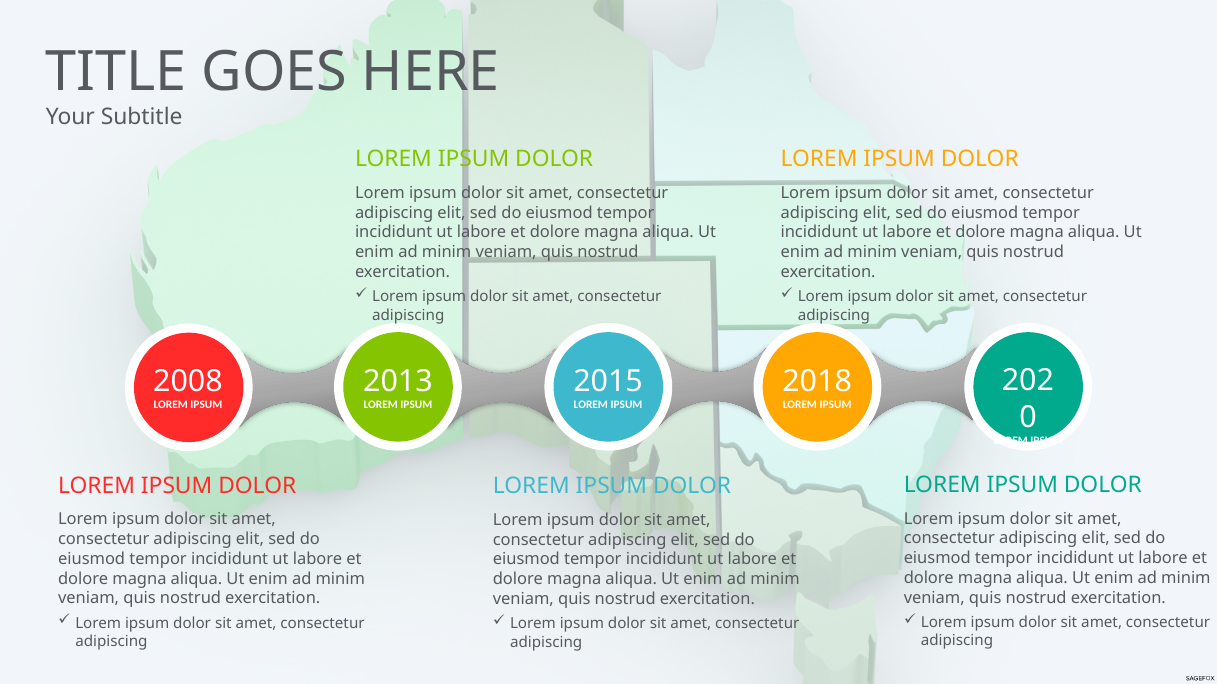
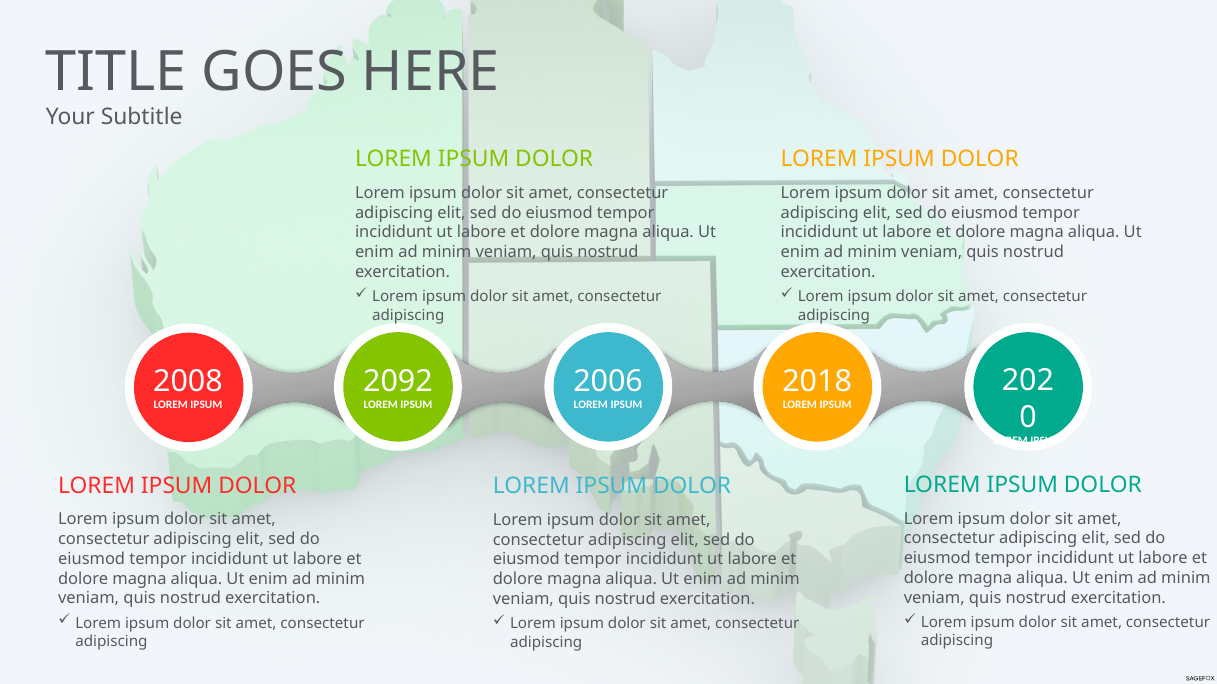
2013: 2013 -> 2092 (398, 382)
2015: 2015 -> 2006 (608, 382)
